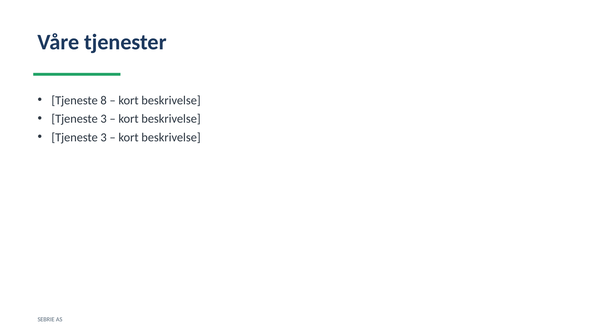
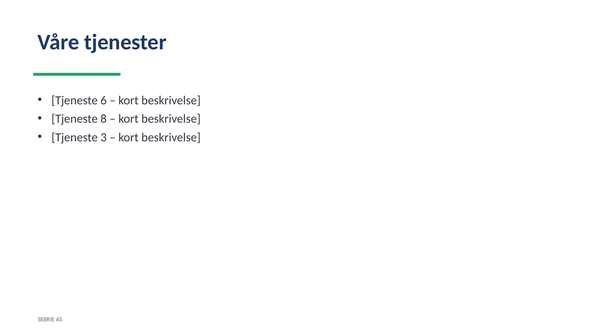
8: 8 -> 6 (104, 100)
3: 3 -> 8 (104, 119)
